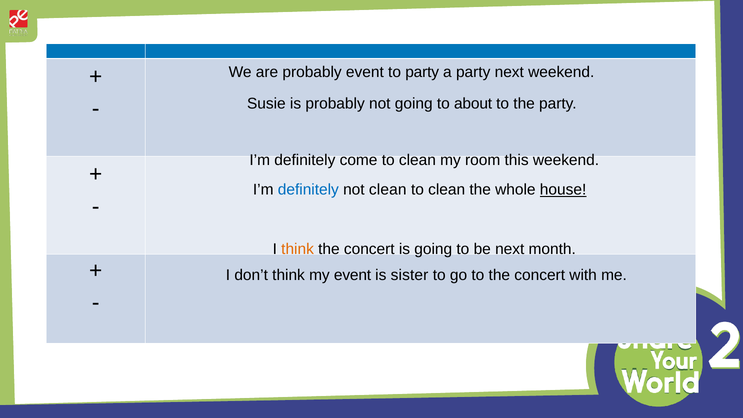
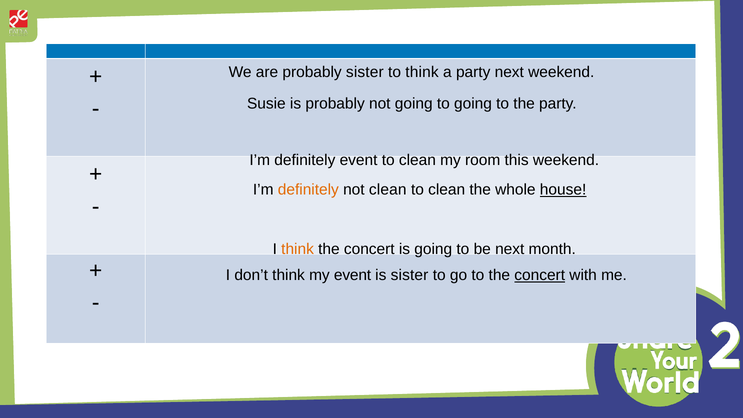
probably event: event -> sister (365, 72)
to party: party -> think (422, 72)
to about: about -> going (473, 103)
definitely come: come -> event (359, 160)
definitely colour: blue -> orange (308, 190)
concert underline: none -> present (540, 275)
